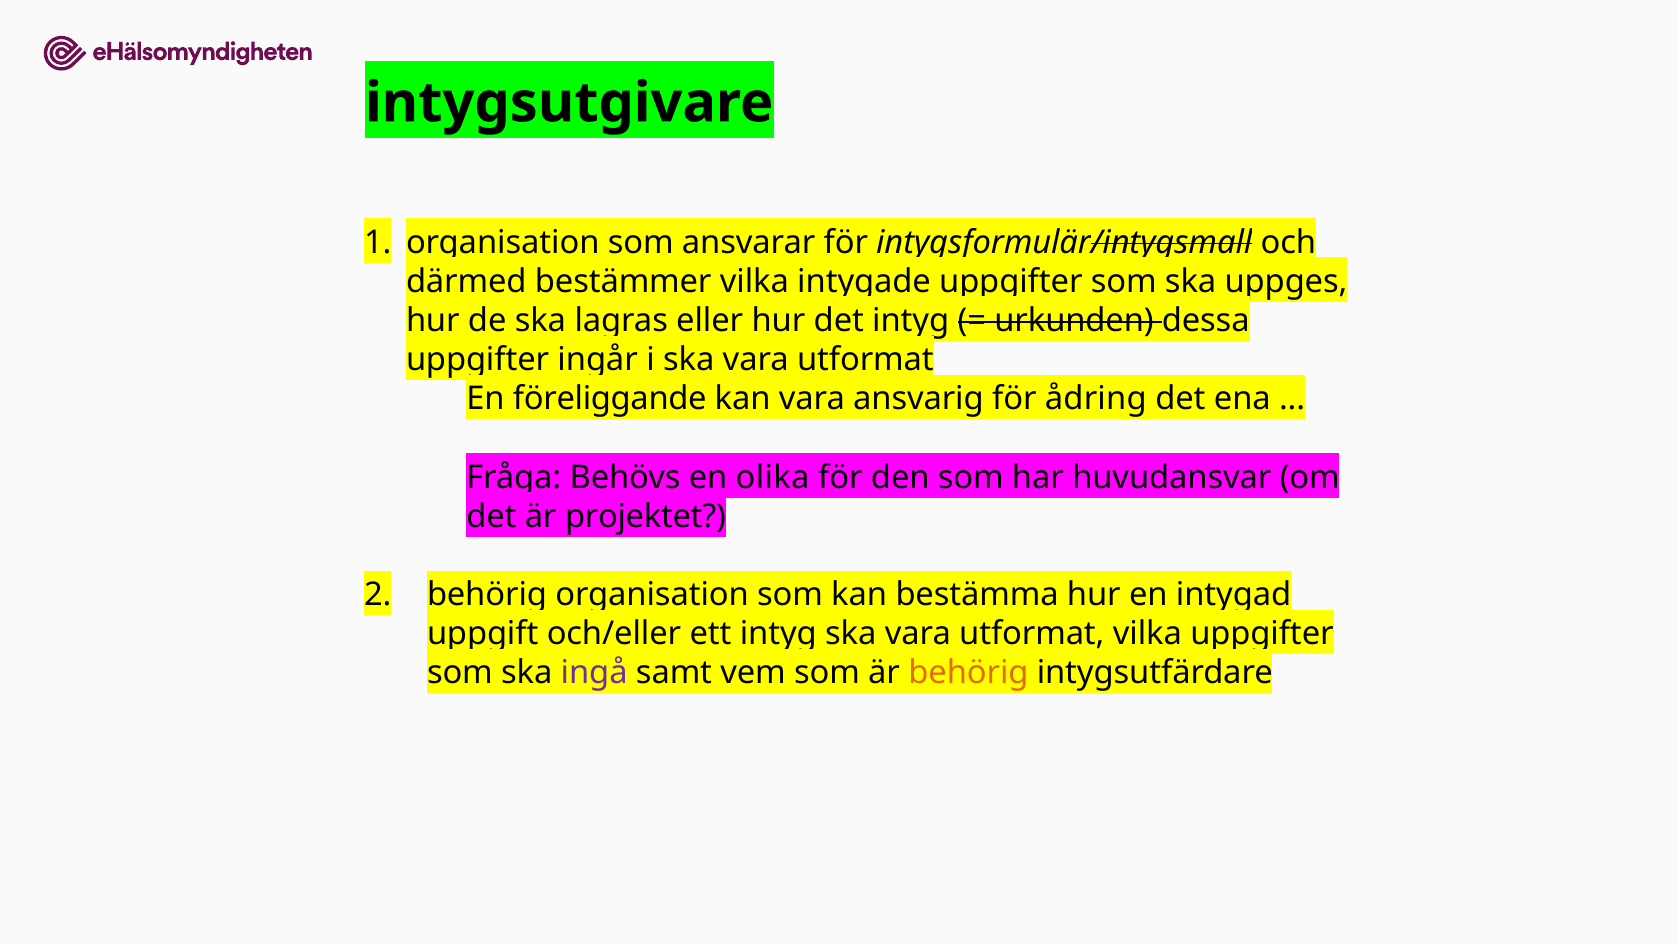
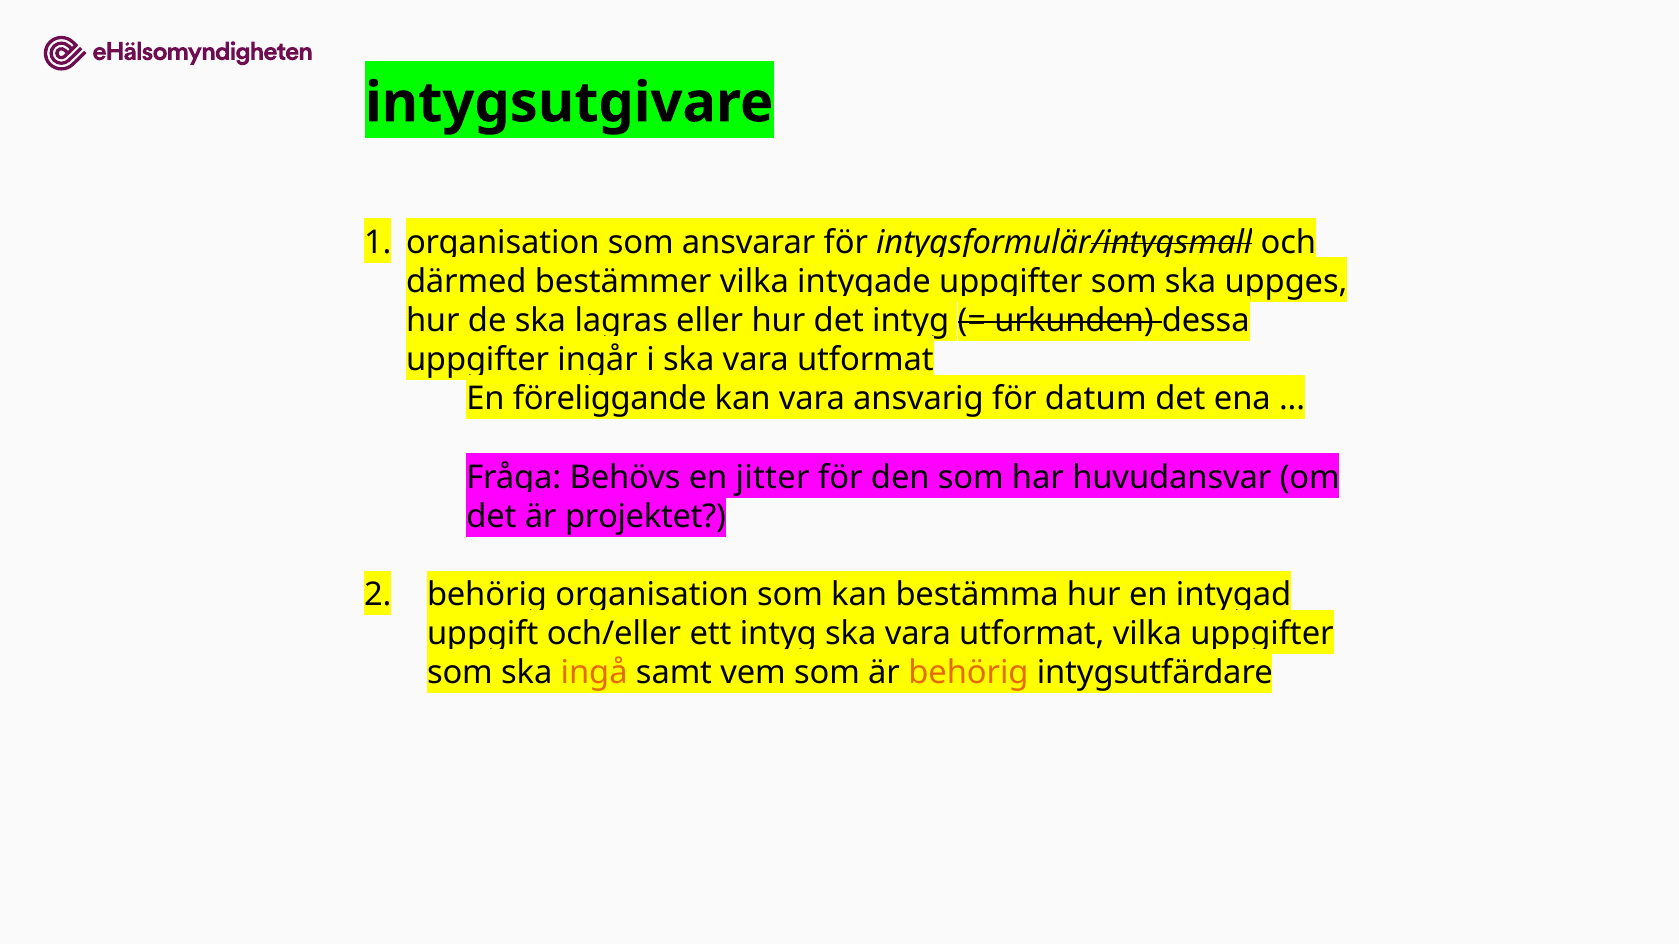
ådring: ådring -> datum (1096, 399)
olika: olika -> jitter (773, 477)
ingå colour: purple -> orange (594, 673)
